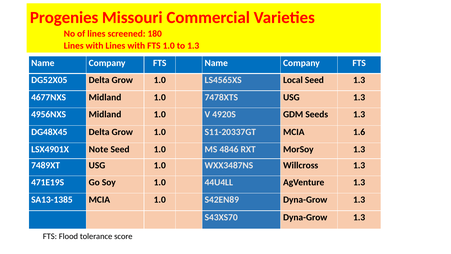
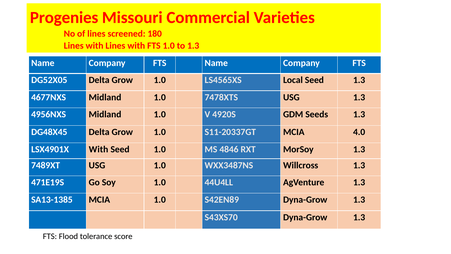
1.6: 1.6 -> 4.0 (359, 132)
LSX4901X Note: Note -> With (99, 149)
